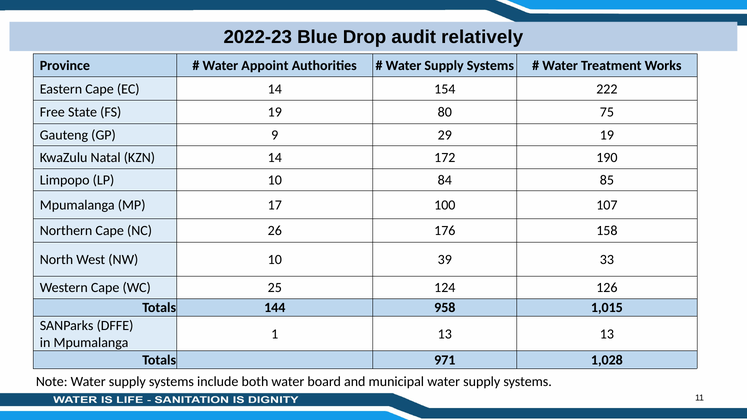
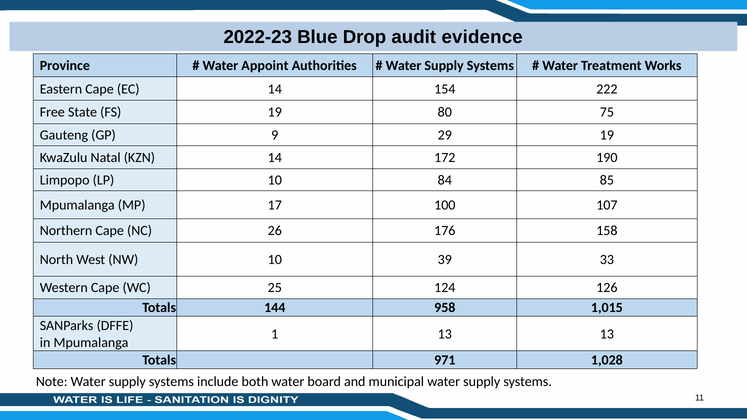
relatively: relatively -> evidence (482, 37)
